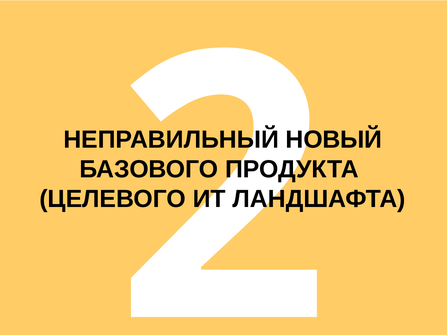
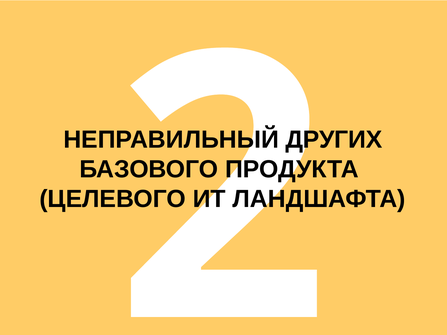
НОВЫЙ: НОВЫЙ -> ДРУГИХ (334, 140)
